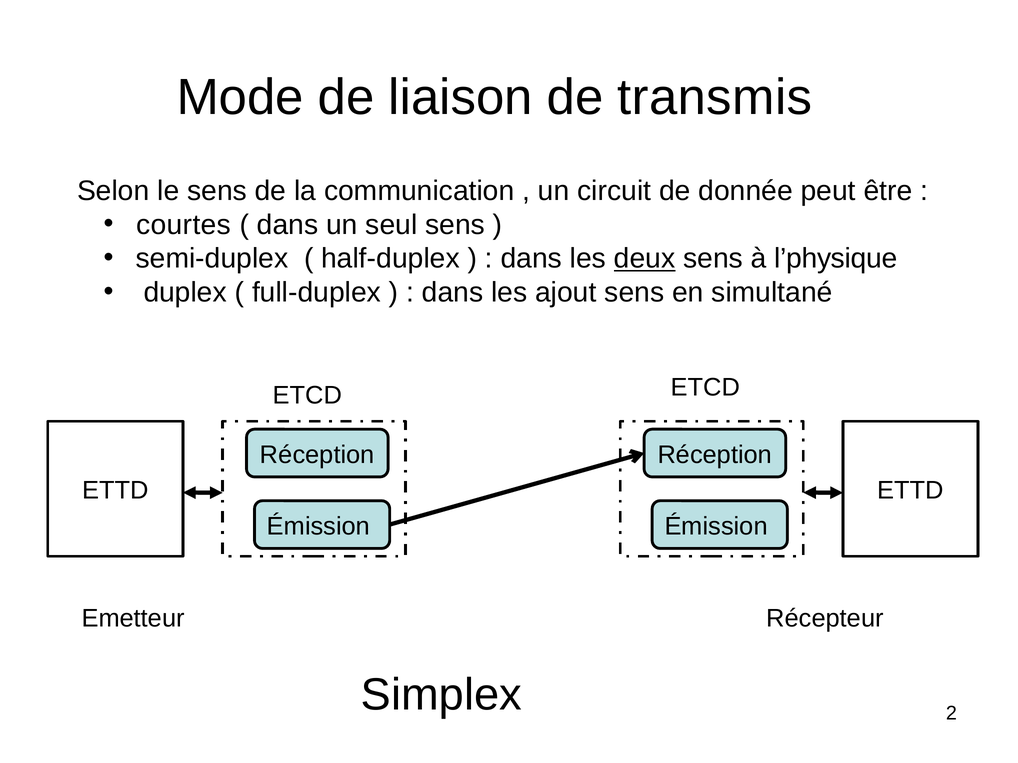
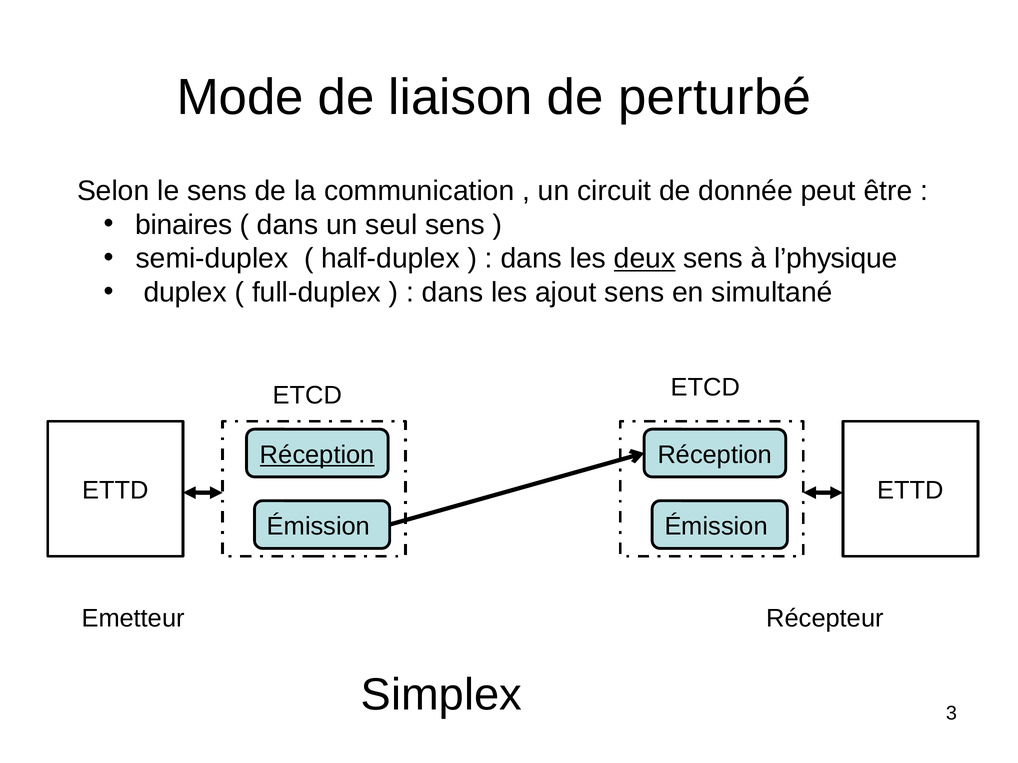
transmis: transmis -> perturbé (715, 98)
courtes: courtes -> binaires (184, 225)
Réception underline: none -> present (317, 455)
2: 2 -> 3 (951, 714)
